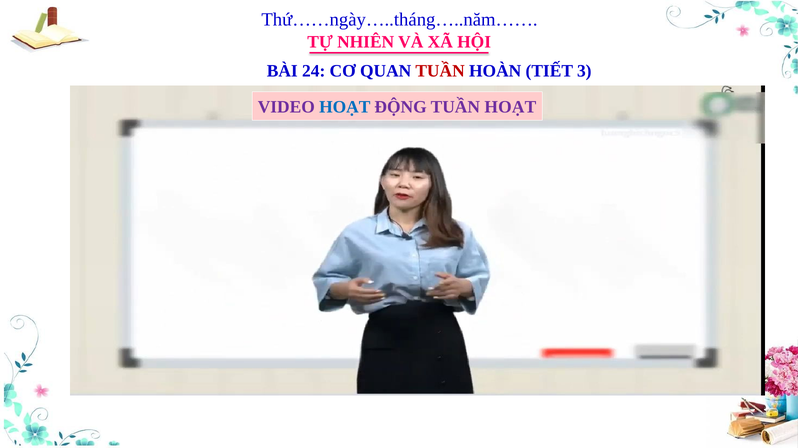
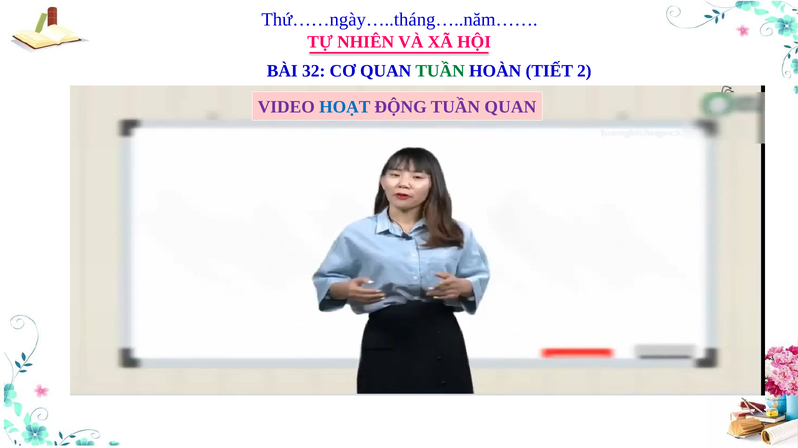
24: 24 -> 32 (314, 71)
TUẦN colour: red -> green (440, 71)
3: 3 -> 2 (584, 71)
TUẦN HOẠT: HOẠT -> QUAN (510, 107)
